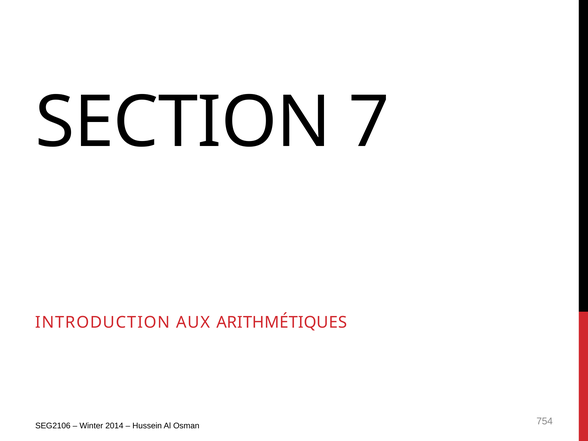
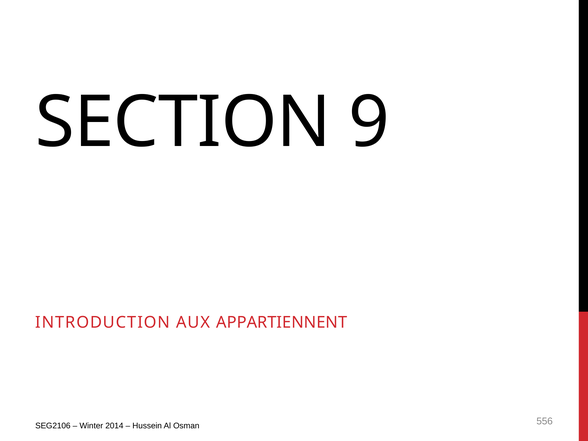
7: 7 -> 9 (369, 123)
ARITHMÉTIQUES: ARITHMÉTIQUES -> APPARTIENNENT (282, 323)
754: 754 -> 556 (545, 421)
